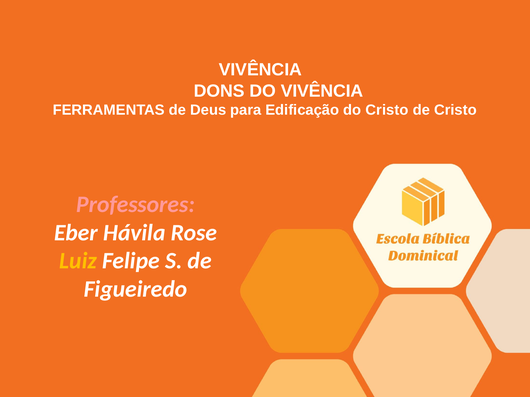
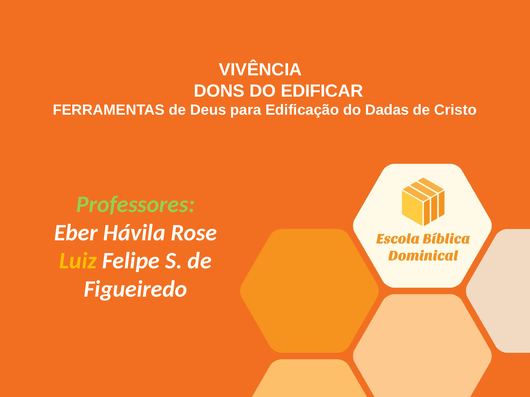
DO VIVÊNCIA: VIVÊNCIA -> EDIFICAR (322, 91)
do Cristo: Cristo -> Dadas (387, 110)
Professores colour: pink -> light green (136, 205)
